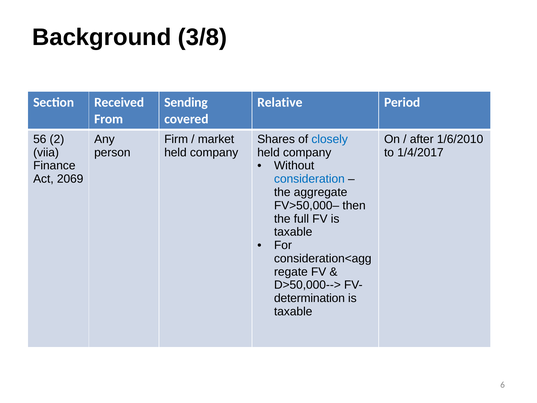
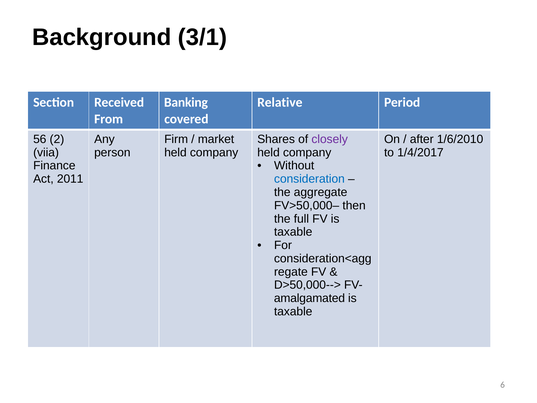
3/8: 3/8 -> 3/1 (203, 37)
Sending: Sending -> Banking (186, 102)
closely colour: blue -> purple (330, 139)
2069: 2069 -> 2011 (70, 179)
determination: determination -> amalgamated (309, 298)
